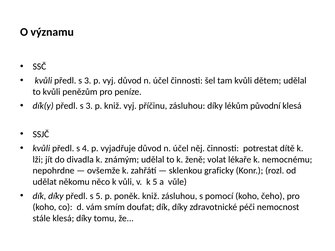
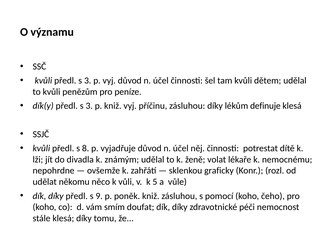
původní: původní -> definuje (265, 106)
4: 4 -> 8 (86, 148)
s 5: 5 -> 9 (99, 196)
